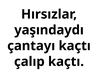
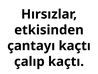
yaşındaydı: yaşındaydı -> etkisinden (49, 30)
